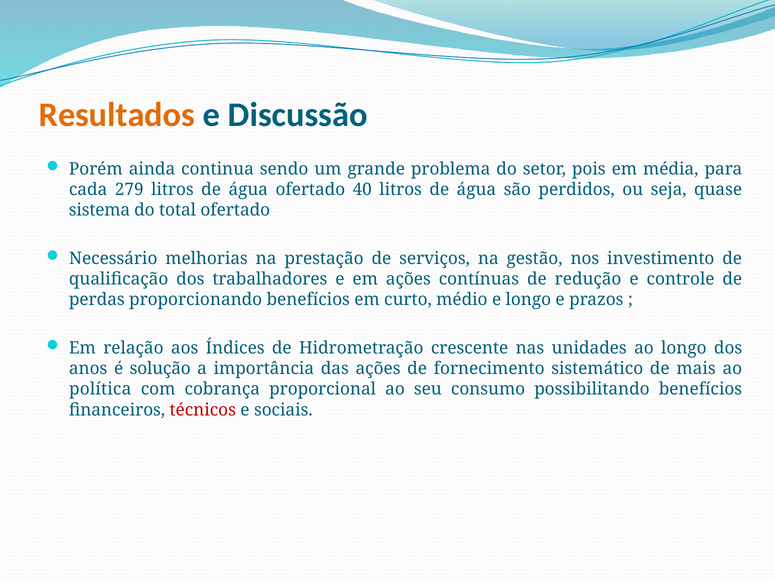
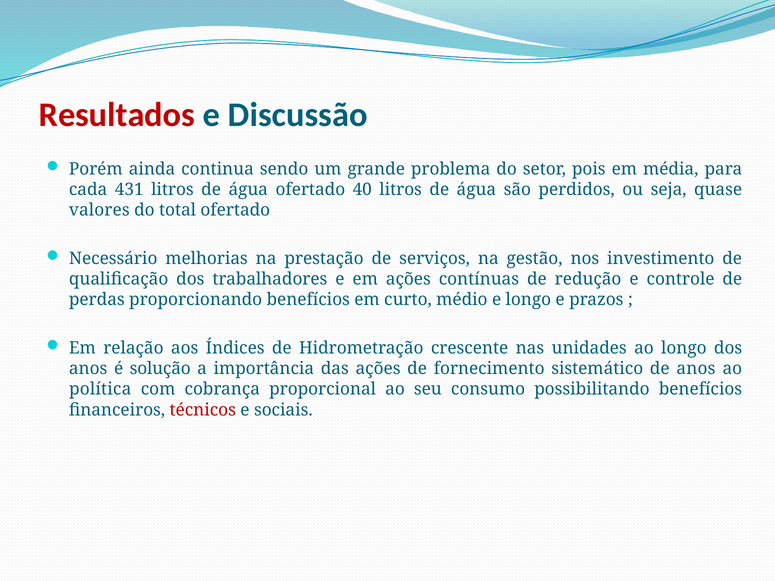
Resultados colour: orange -> red (117, 115)
279: 279 -> 431 (129, 190)
sistema: sistema -> valores (99, 210)
de mais: mais -> anos (696, 369)
